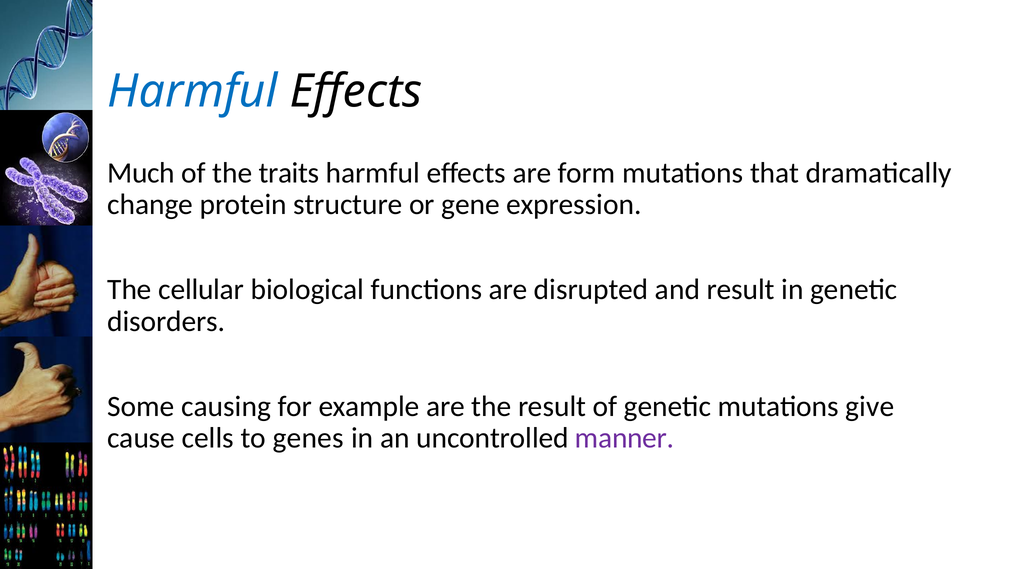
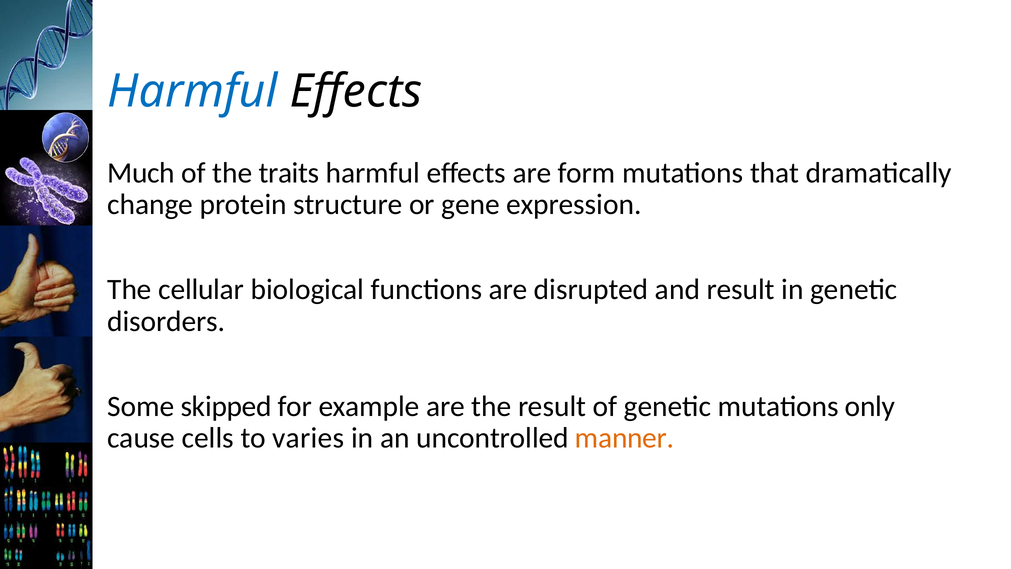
causing: causing -> skipped (226, 406)
give: give -> only (870, 406)
genes: genes -> varies (308, 438)
manner colour: purple -> orange (625, 438)
